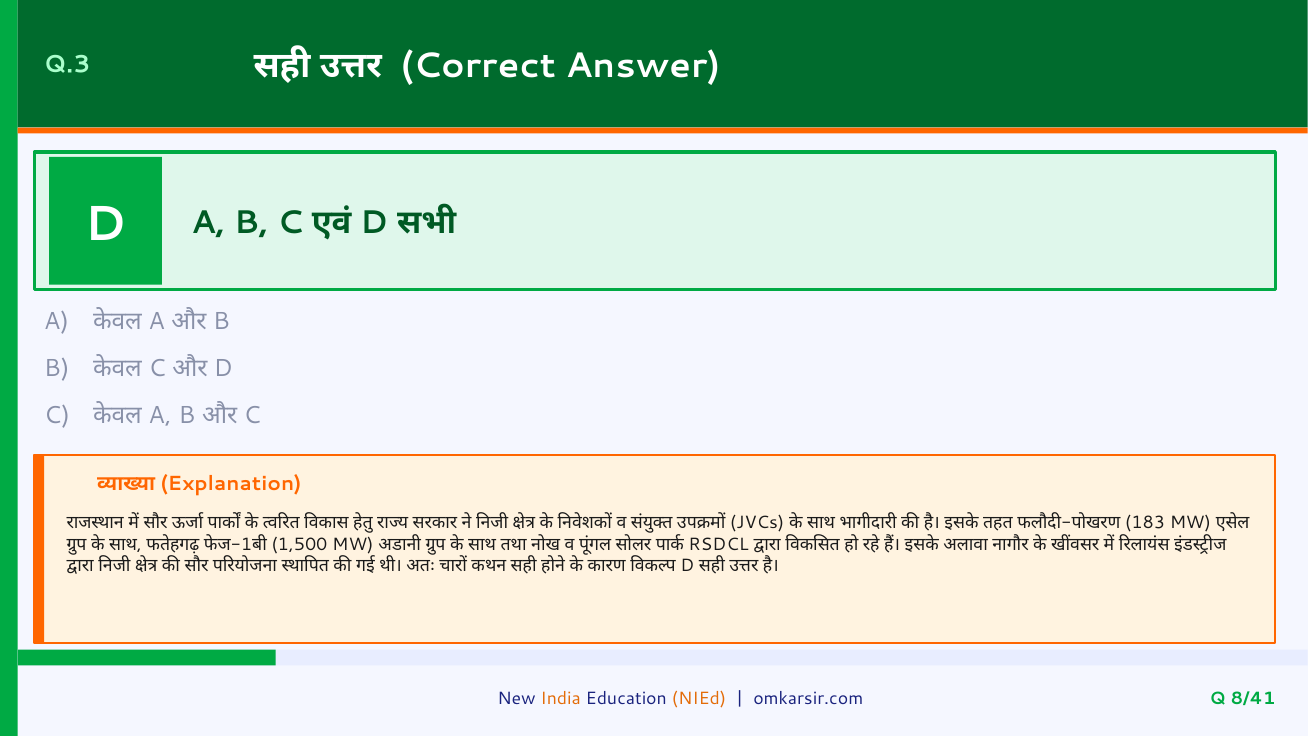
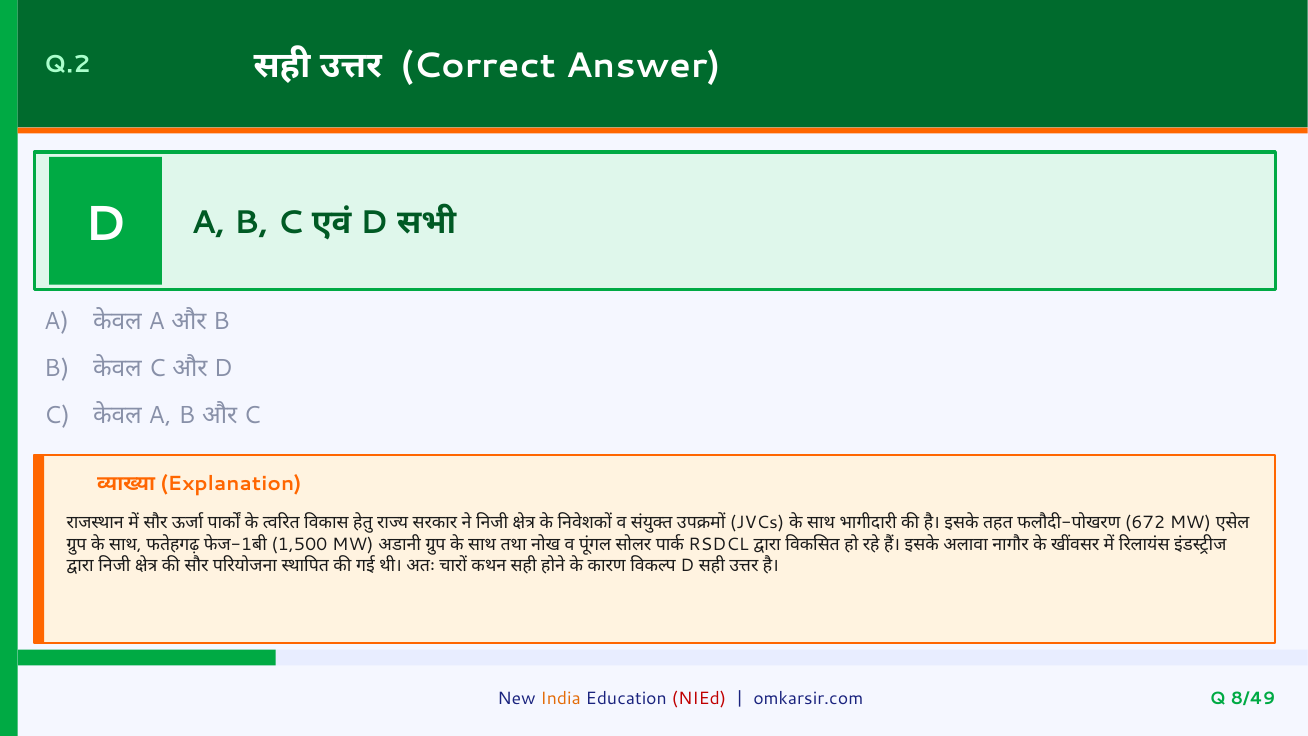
Q.3: Q.3 -> Q.2 (67, 64)
183: 183 -> 672 (1145, 523)
NIEd colour: orange -> red (699, 699)
8/41: 8/41 -> 8/49 (1253, 699)
